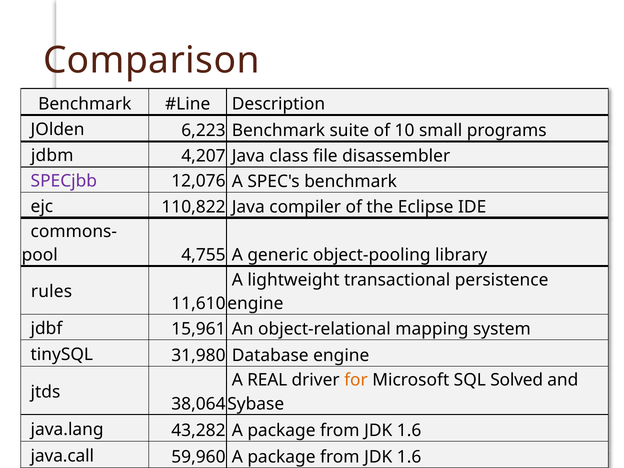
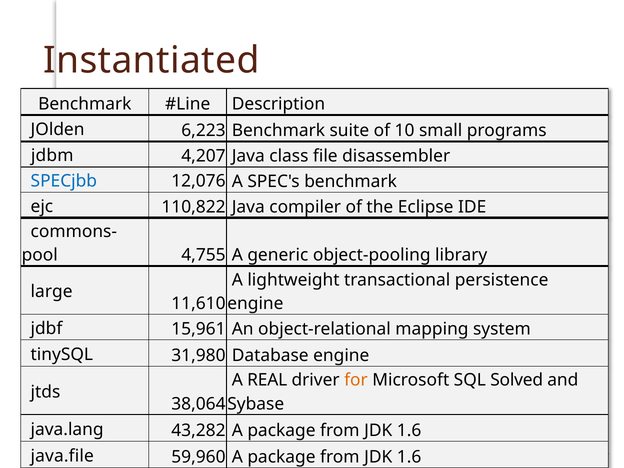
Comparison: Comparison -> Instantiated (151, 60)
SPECjbb colour: purple -> blue (64, 181)
rules: rules -> large (52, 292)
java.call: java.call -> java.file (62, 456)
